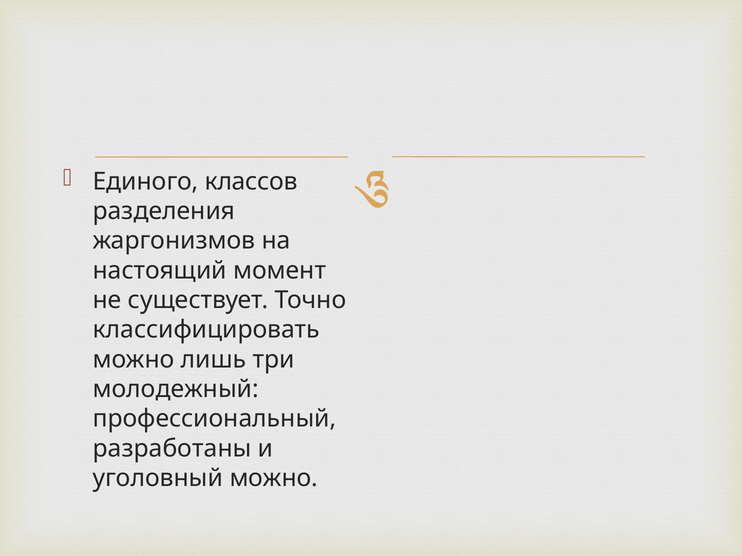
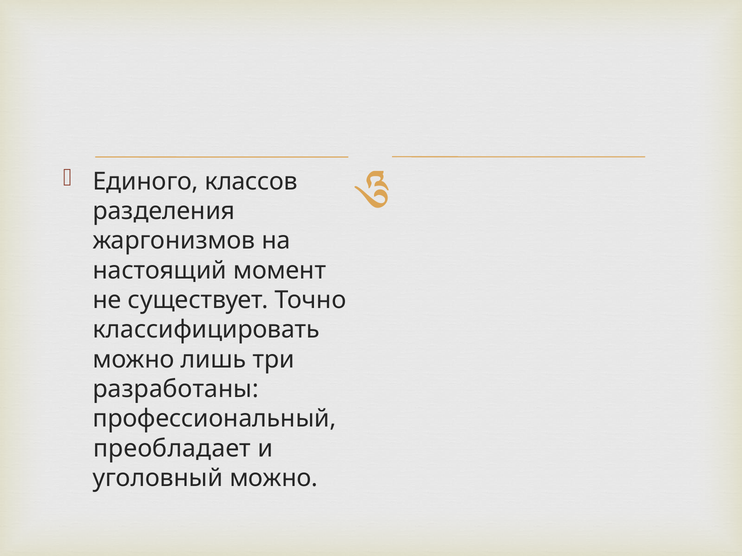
молодежный: молодежный -> разработаны (176, 389)
разработаны: разработаны -> преобладает (172, 449)
